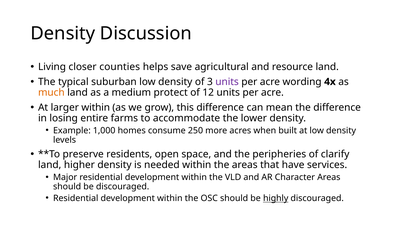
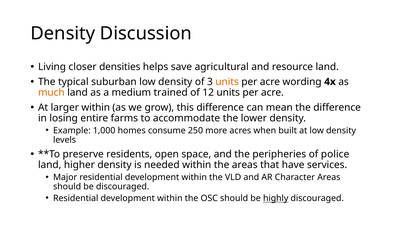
counties: counties -> densities (120, 67)
units colour: purple -> orange (227, 82)
protect: protect -> trained (171, 93)
clarify: clarify -> police (335, 155)
